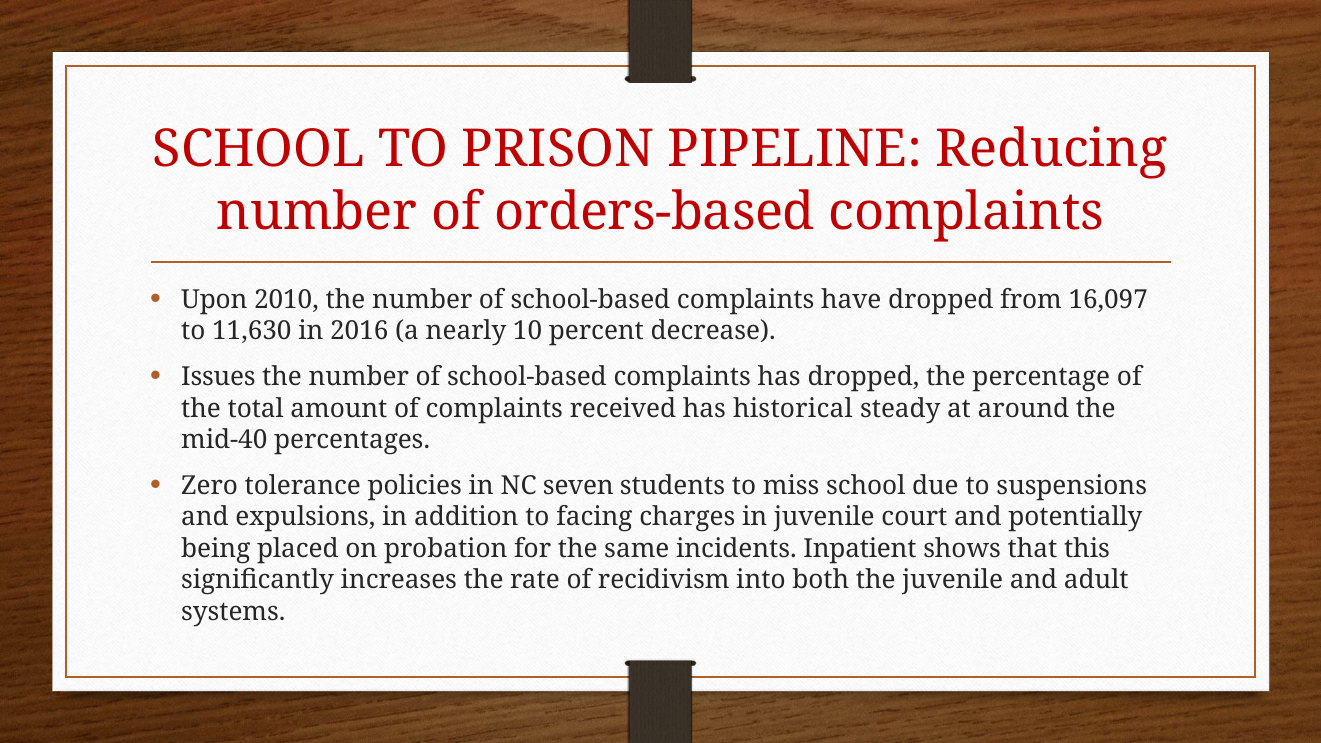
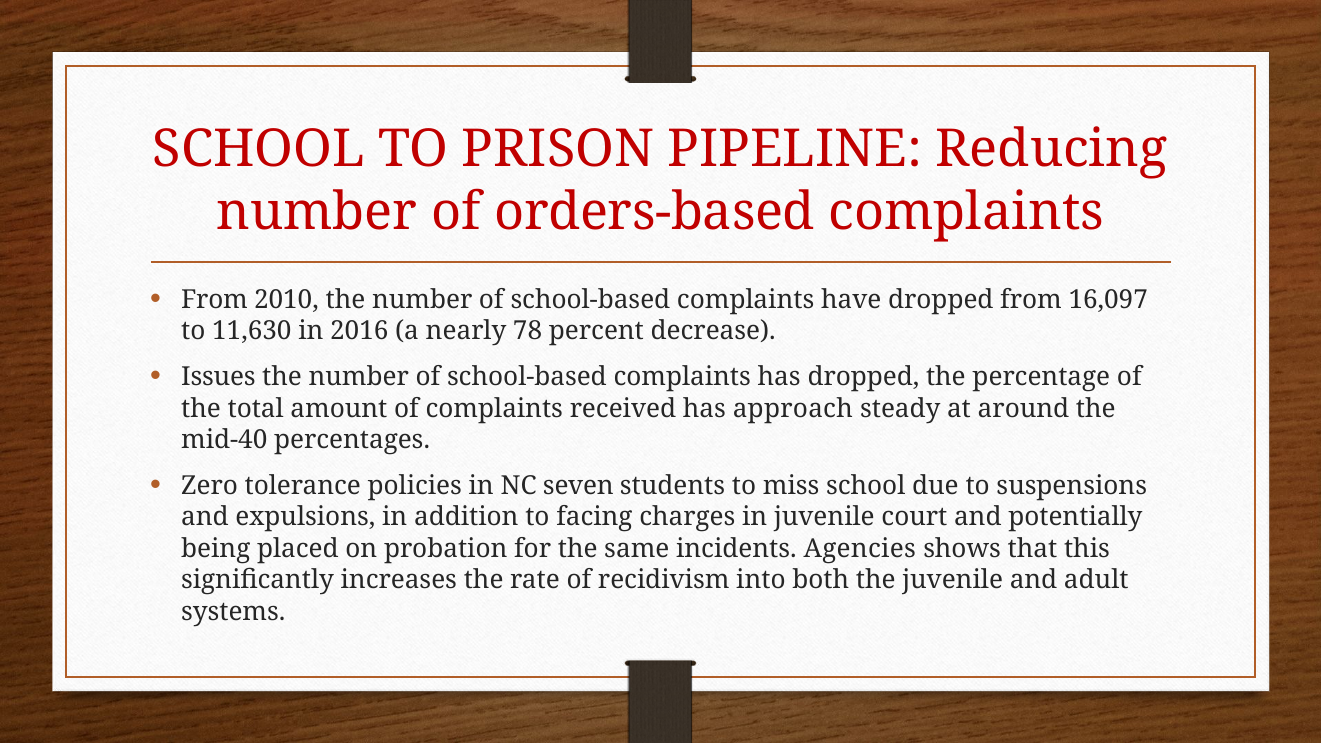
Upon: Upon -> From (214, 300)
10: 10 -> 78 (528, 331)
historical: historical -> approach (793, 408)
Inpatient: Inpatient -> Agencies (860, 549)
